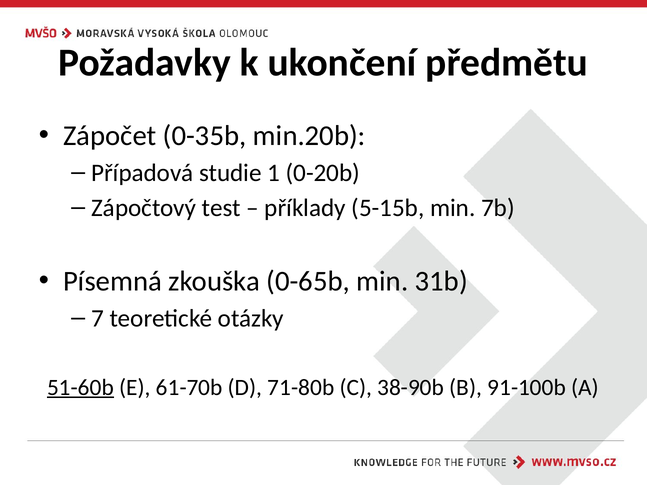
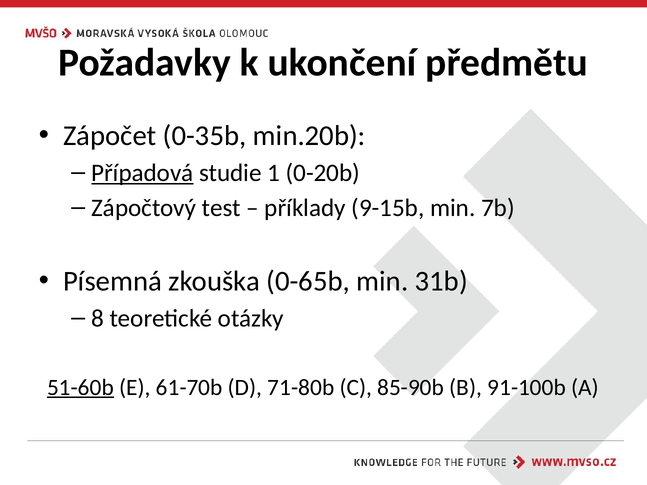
Případová underline: none -> present (142, 173)
5-15b: 5-15b -> 9-15b (388, 208)
7: 7 -> 8 (98, 319)
38-90b: 38-90b -> 85-90b (411, 388)
